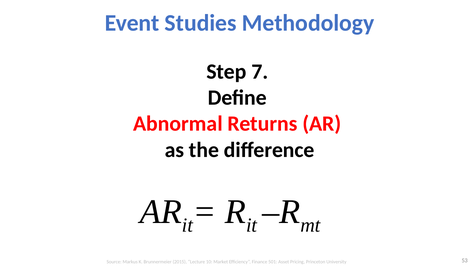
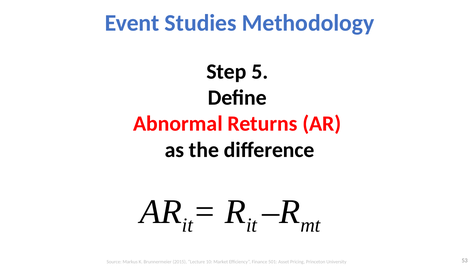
7: 7 -> 5 (260, 71)
